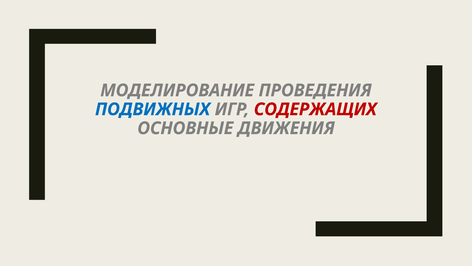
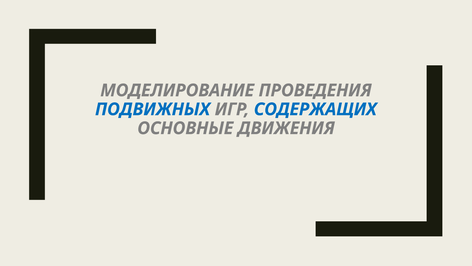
СОДЕРЖАЩИХ colour: red -> blue (315, 109)
